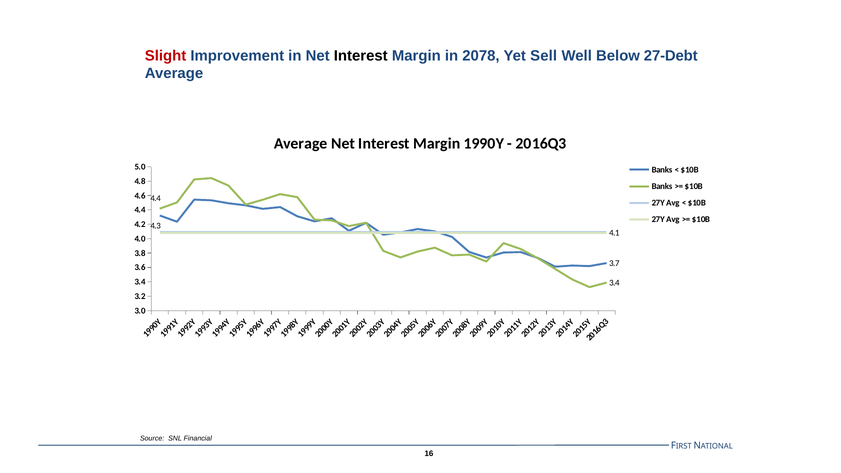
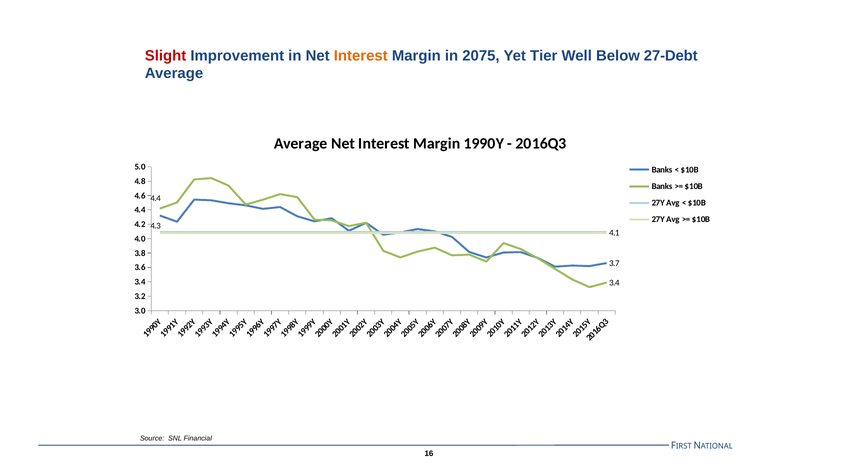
Interest colour: black -> orange (361, 56)
2078: 2078 -> 2075 (481, 56)
Sell: Sell -> Tier (544, 56)
